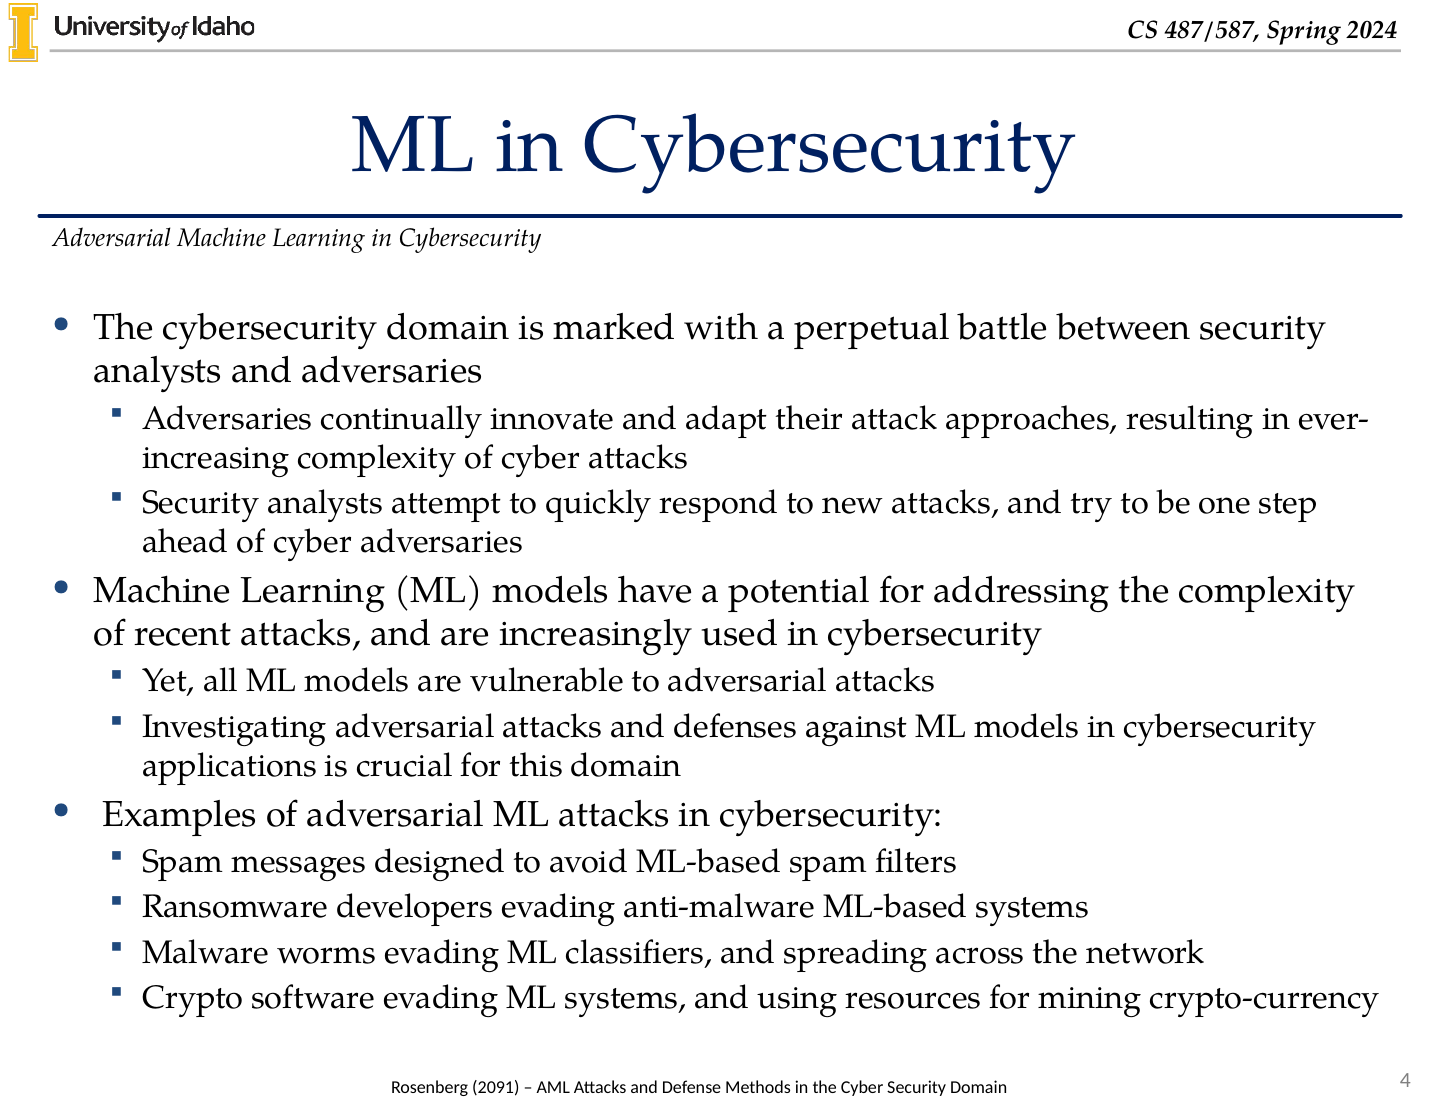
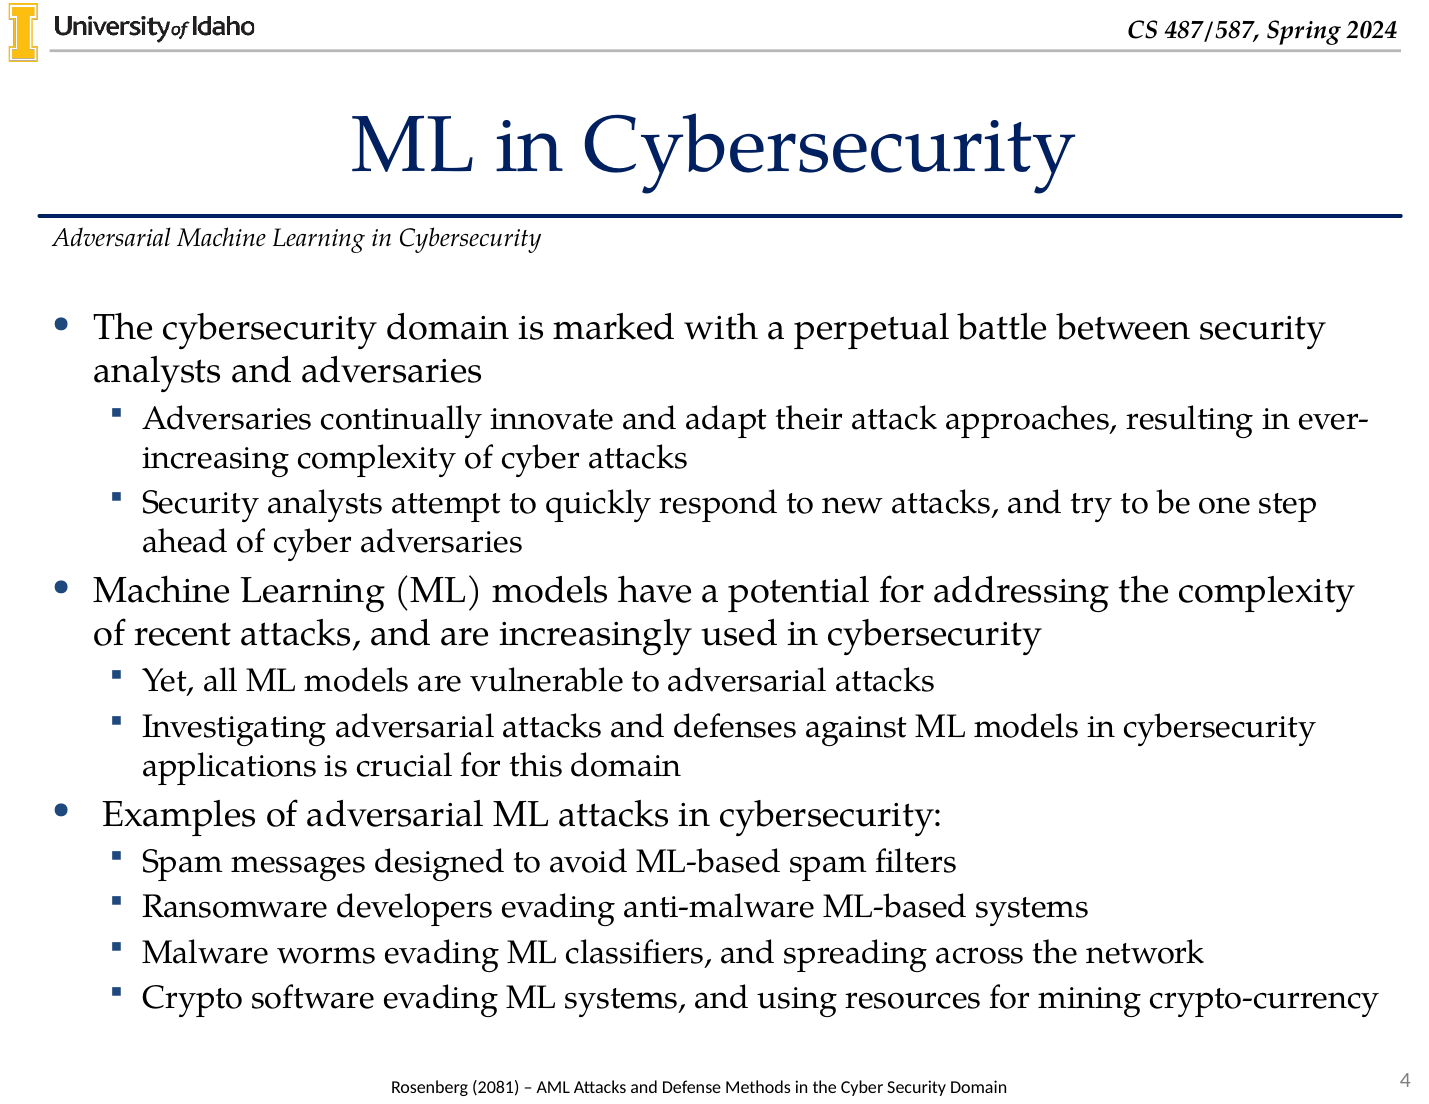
2091: 2091 -> 2081 (496, 1088)
